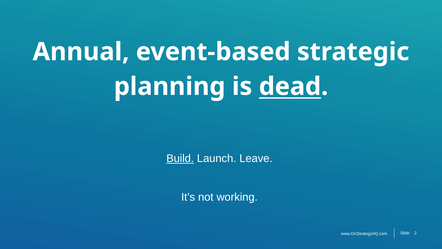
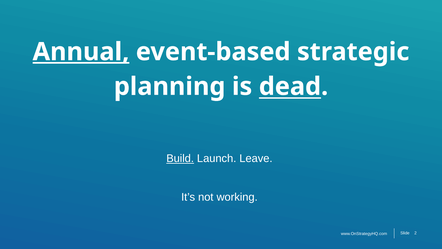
Annual underline: none -> present (81, 52)
